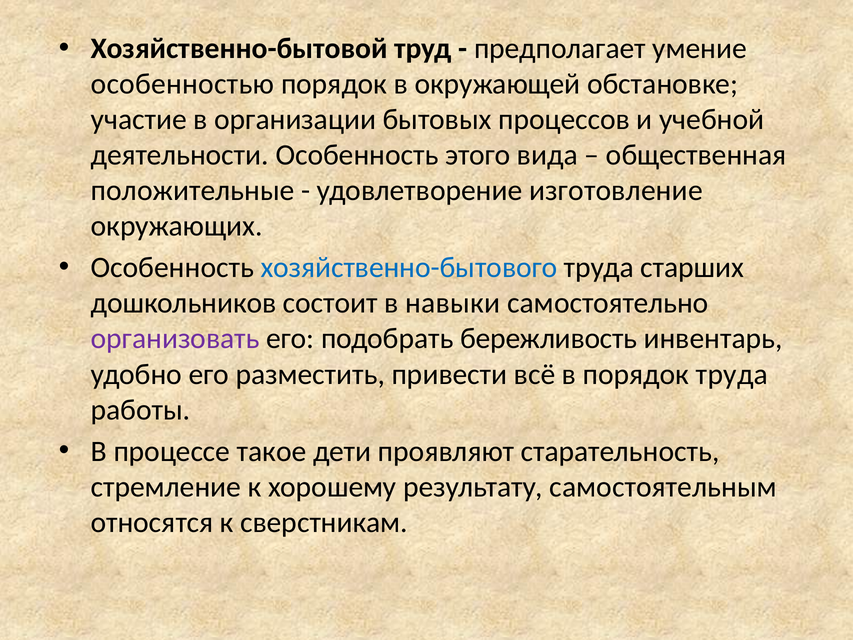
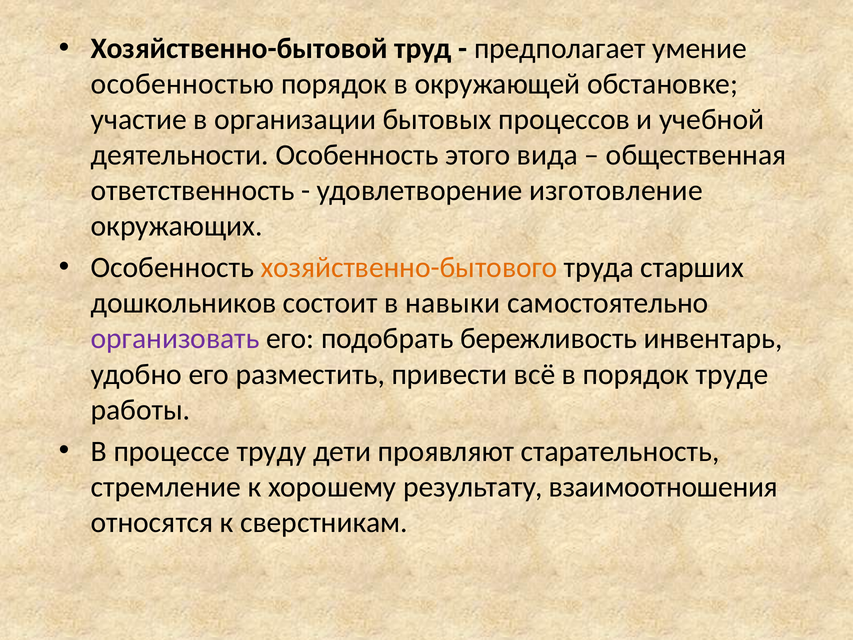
положительные: положительные -> ответственность (193, 191)
хозяйственно-бытового colour: blue -> orange (409, 268)
порядок труда: труда -> труде (732, 374)
такое: такое -> труду (272, 451)
самостоятельным: самостоятельным -> взаимоотношения (663, 487)
